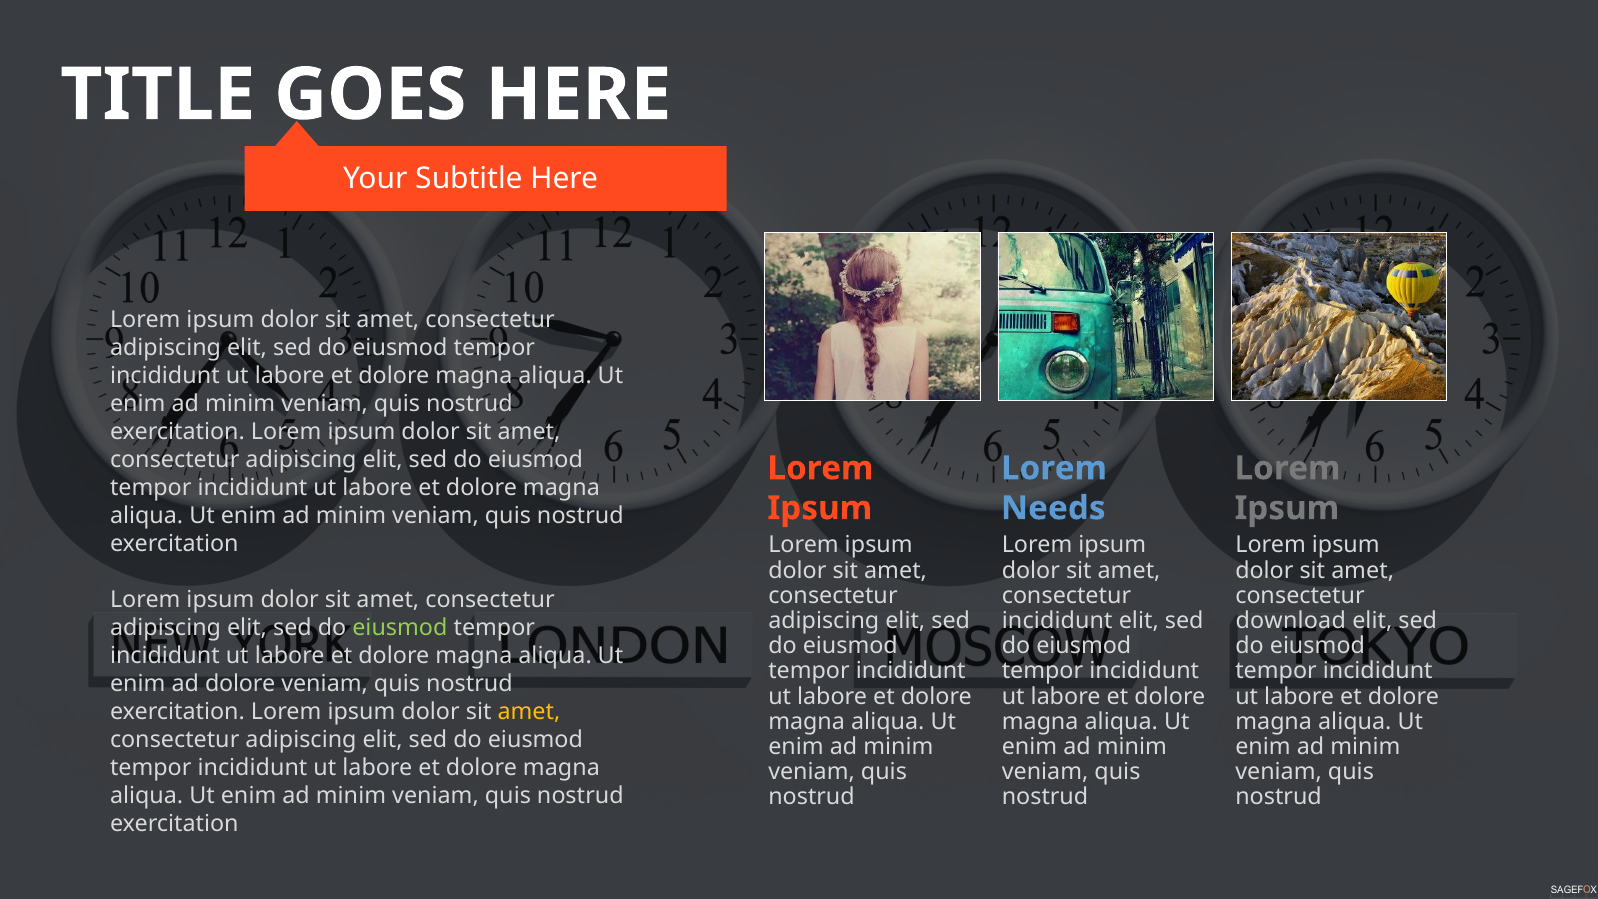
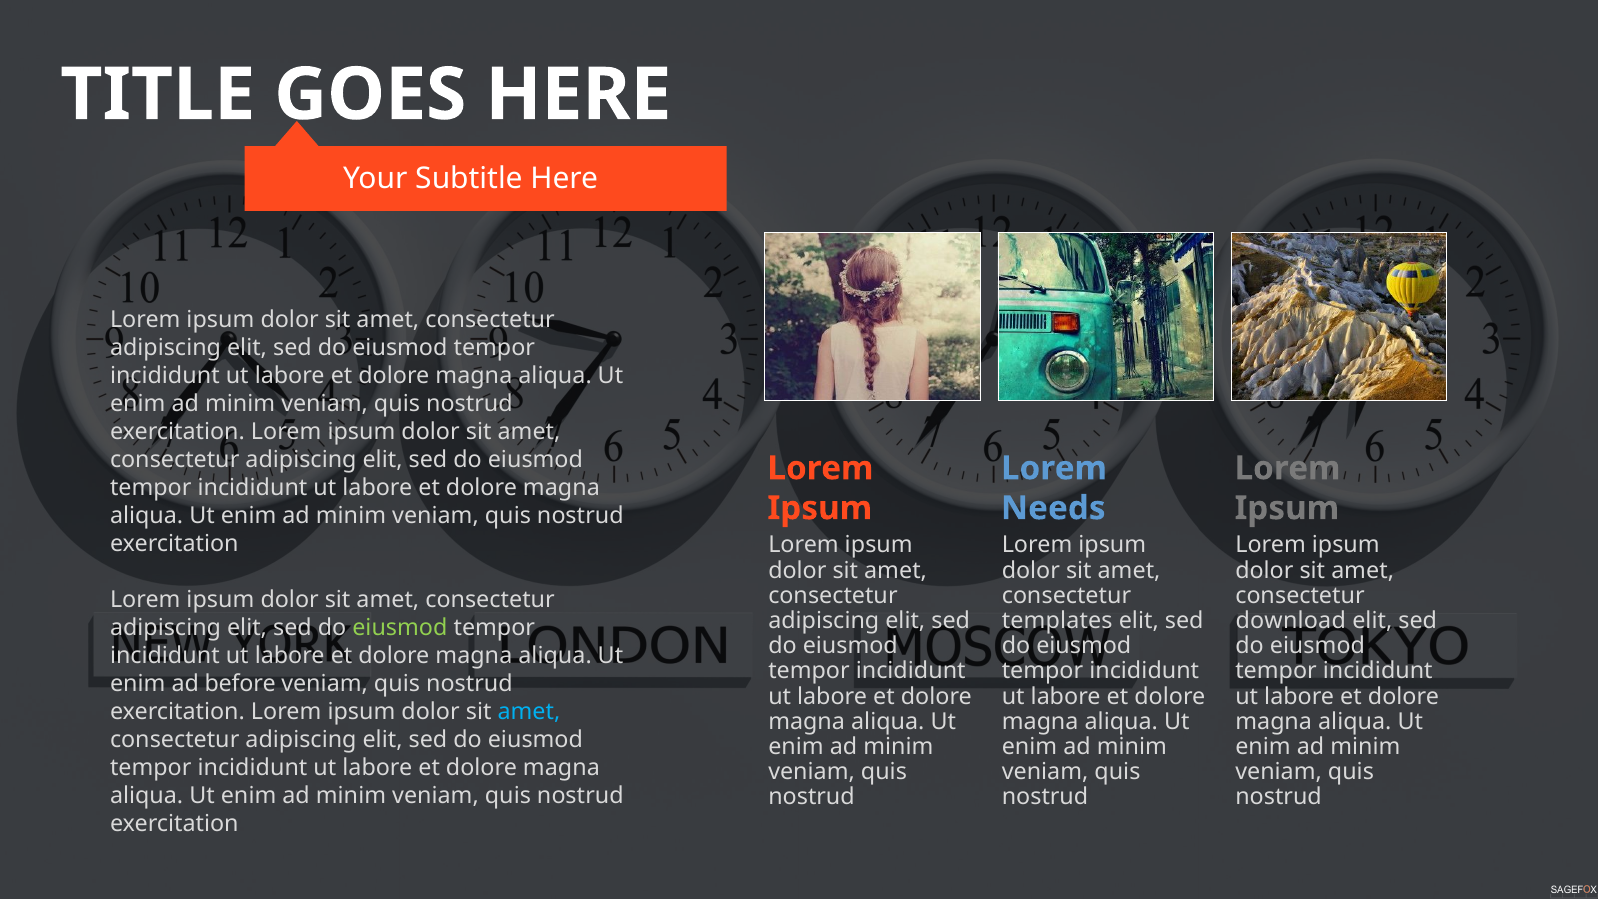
incididunt: incididunt -> templates (1057, 621)
ad dolore: dolore -> before (240, 684)
amet colour: yellow -> light blue (529, 712)
